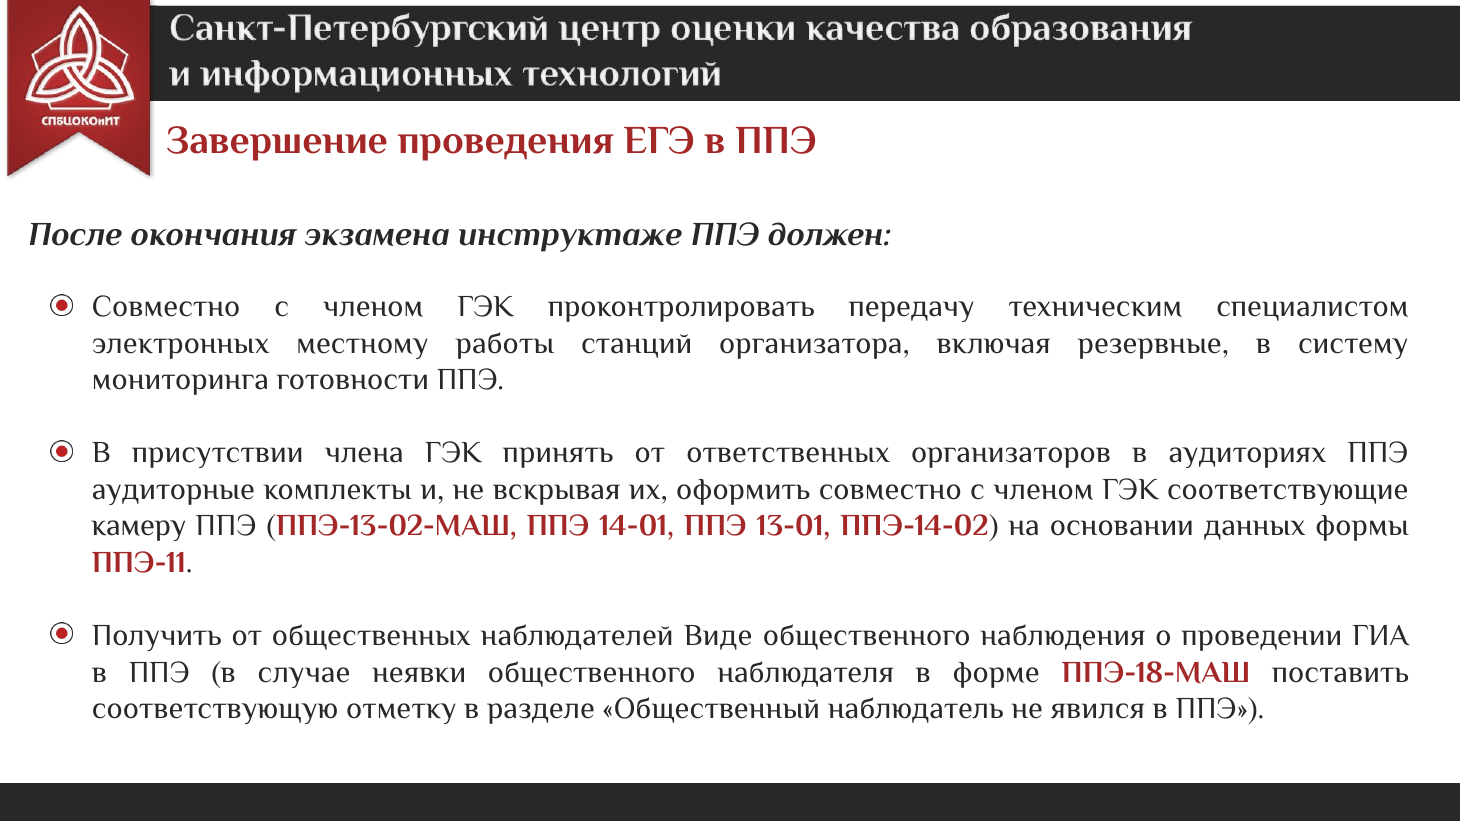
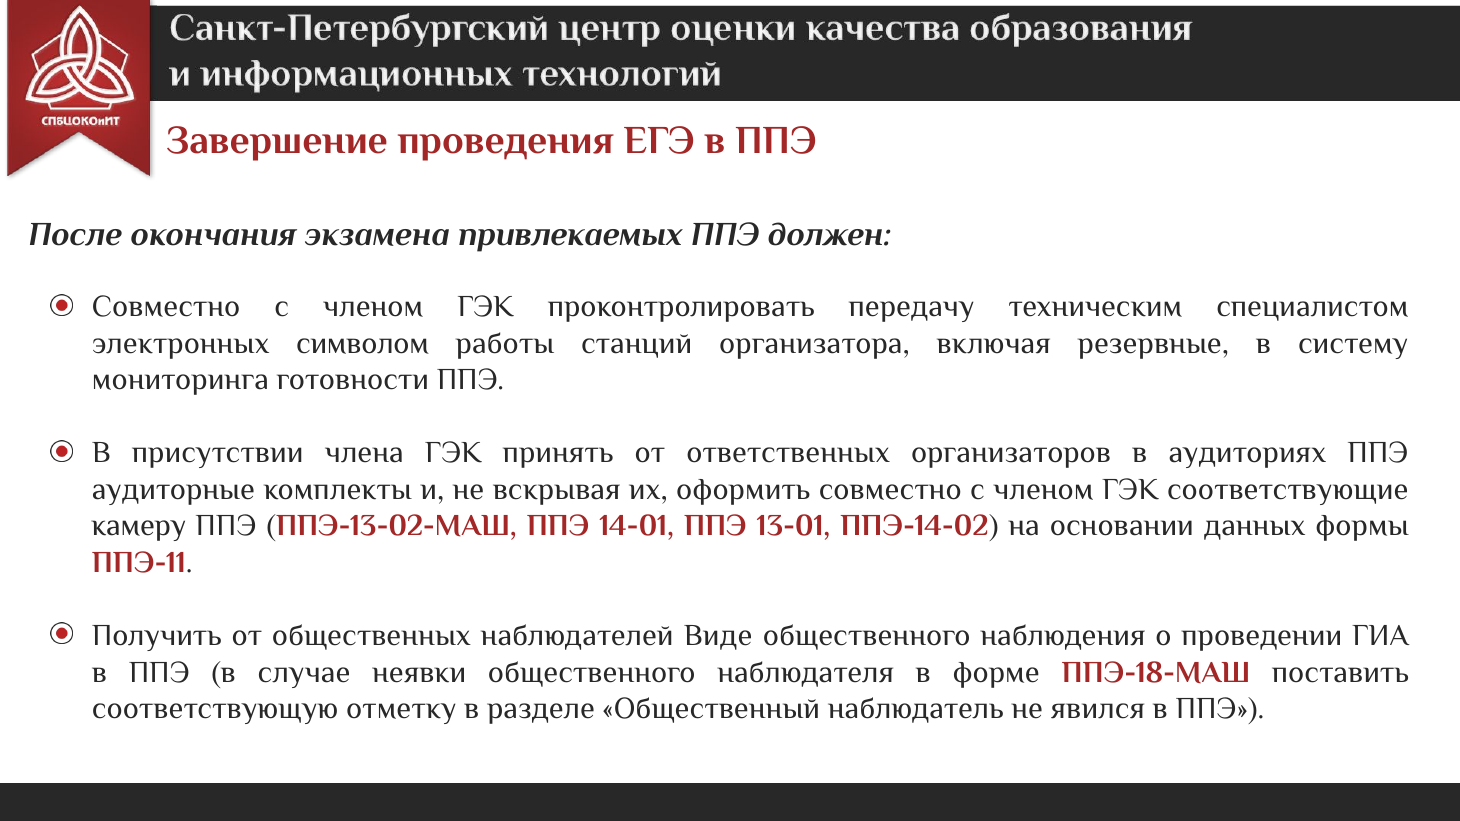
инструктаже: инструктаже -> привлекаемых (571, 234)
местному: местному -> символом (363, 344)
